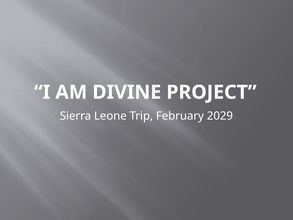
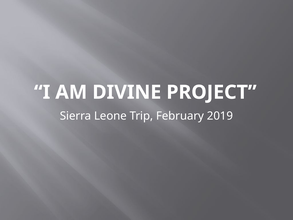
2029: 2029 -> 2019 (220, 116)
